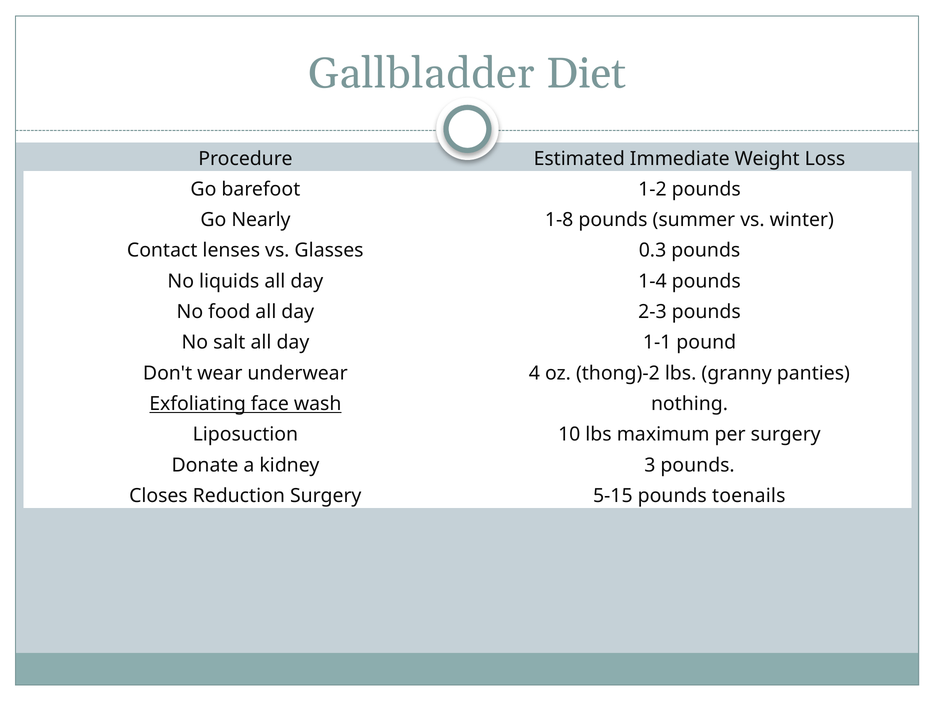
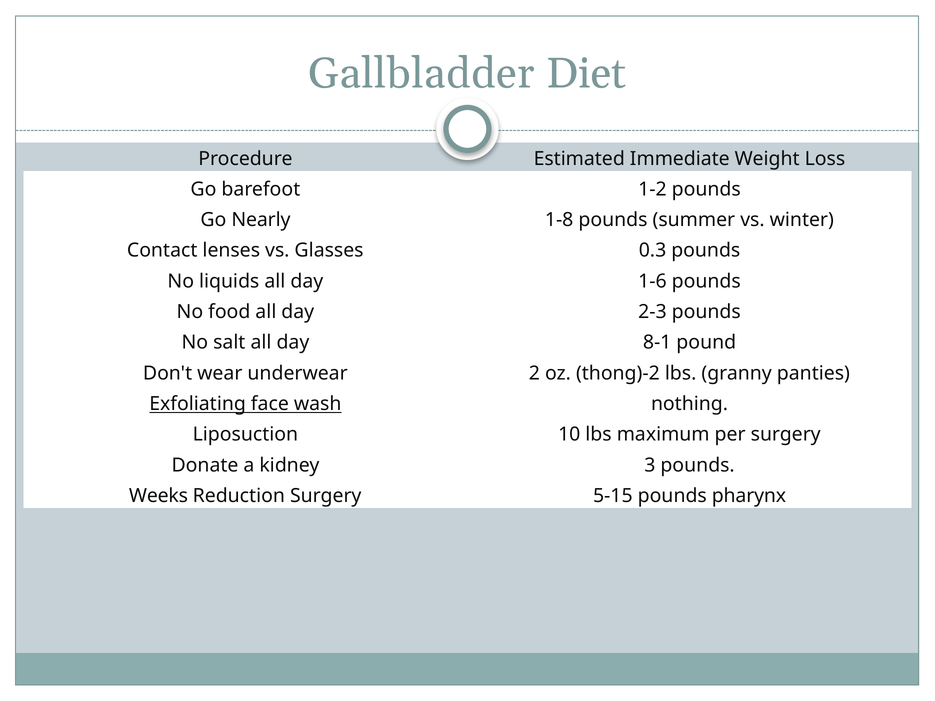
1-4: 1-4 -> 1-6 (652, 281)
1-1: 1-1 -> 8-1 (657, 343)
4: 4 -> 2 (534, 373)
Closes: Closes -> Weeks (159, 496)
toenails: toenails -> pharynx (749, 496)
